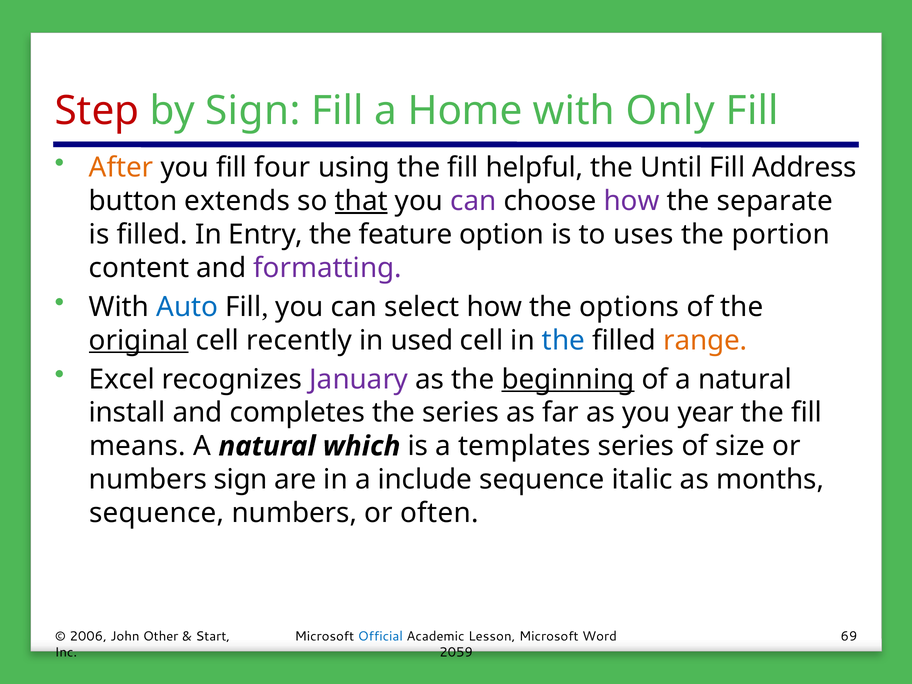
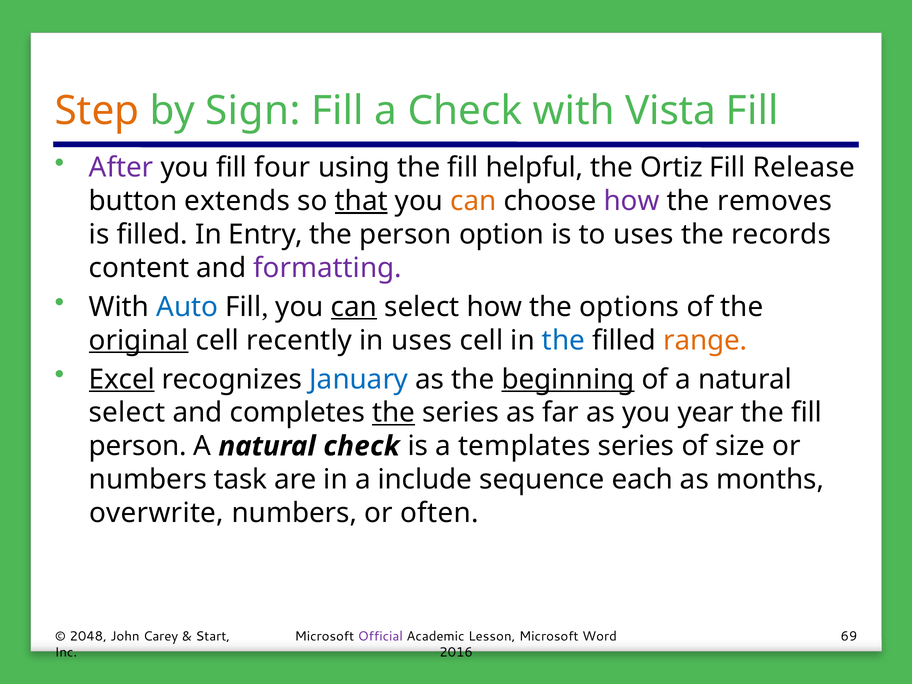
Step colour: red -> orange (97, 111)
a Home: Home -> Check (465, 111)
Only: Only -> Vista (671, 111)
After colour: orange -> purple (121, 168)
Until: Until -> Ortiz (671, 168)
Address: Address -> Release (804, 168)
can colour: purple -> orange (473, 201)
separate: separate -> removes (775, 201)
the feature: feature -> person (406, 234)
portion: portion -> records (781, 234)
can underline: none -> present (354, 307)
in used: used -> uses (422, 340)
Excel underline: none -> present (122, 379)
January colour: purple -> blue (359, 379)
install: install -> select (127, 413)
the underline: none -> present (394, 413)
means: means -> person (138, 446)
natural which: which -> check (362, 446)
numbers sign: sign -> task (241, 480)
italic: italic -> each (642, 480)
sequence: sequence -> overwrite (157, 513)
2006: 2006 -> 2048 (88, 636)
Other: Other -> Carey (161, 636)
Official colour: blue -> purple (380, 636)
2059: 2059 -> 2016 (456, 652)
